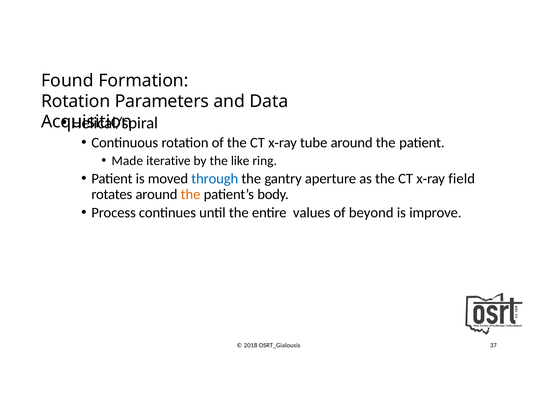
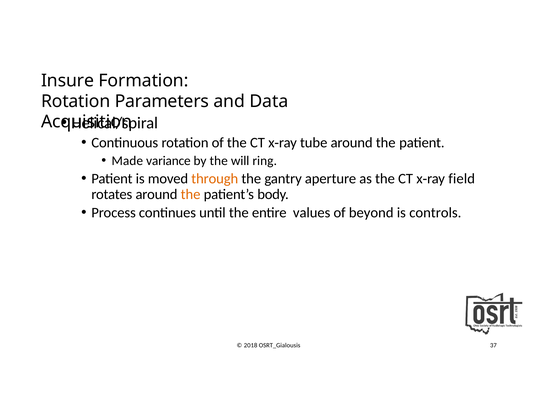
Found: Found -> Insure (68, 81)
iterative: iterative -> variance (168, 161)
like: like -> will (240, 161)
through colour: blue -> orange (215, 179)
improve: improve -> controls (435, 213)
